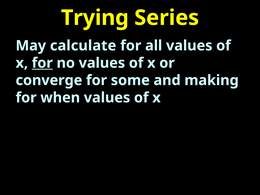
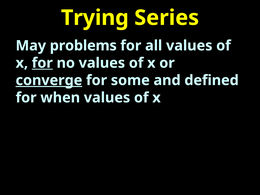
calculate: calculate -> problems (83, 46)
converge underline: none -> present (49, 80)
making: making -> defined (212, 80)
